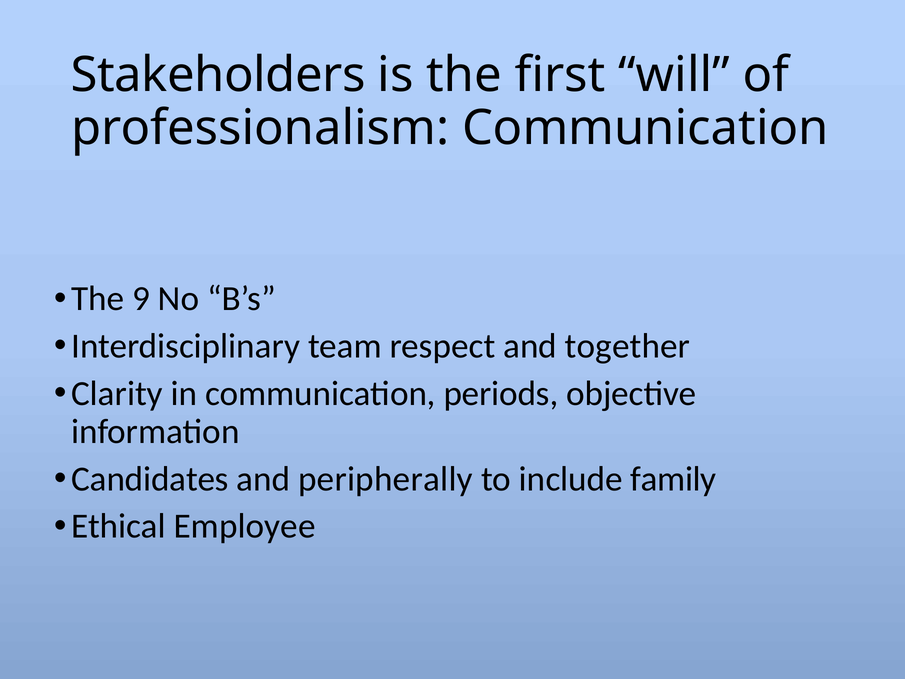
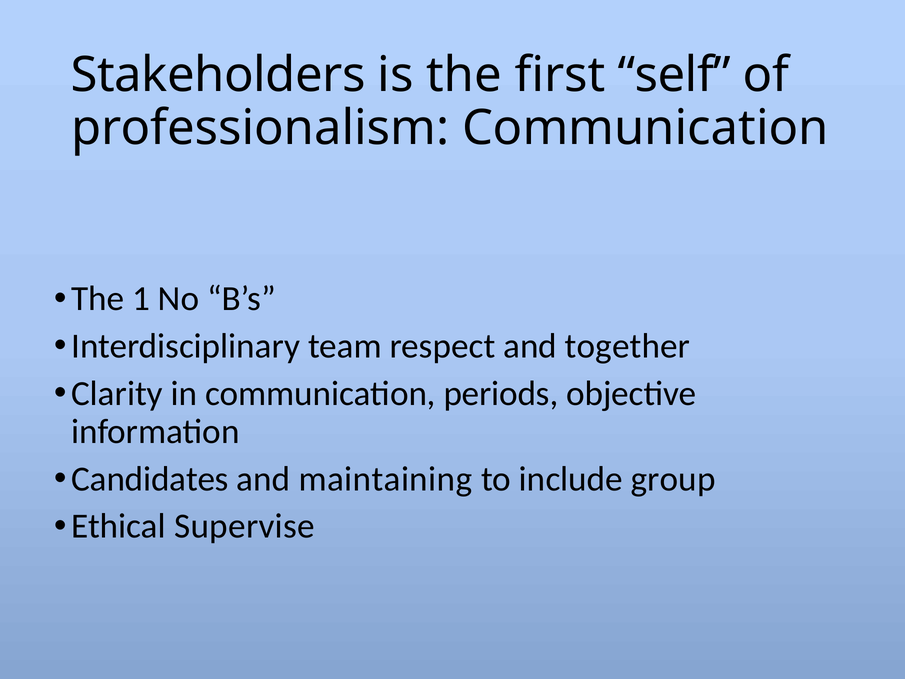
will: will -> self (674, 75)
9: 9 -> 1 (141, 299)
peripherally: peripherally -> maintaining (385, 479)
family: family -> group (673, 479)
Employee: Employee -> Supervise (244, 526)
